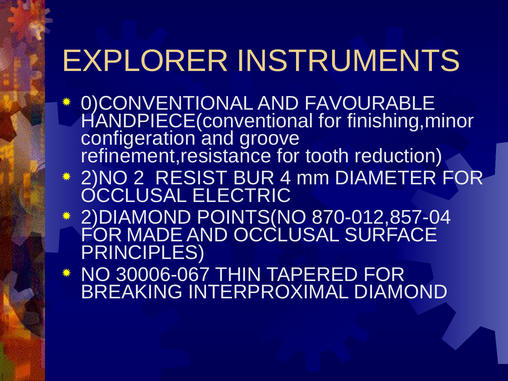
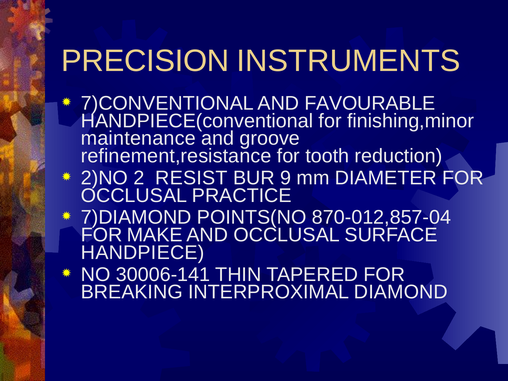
EXPLORER: EXPLORER -> PRECISION (145, 61)
0)CONVENTIONAL: 0)CONVENTIONAL -> 7)CONVENTIONAL (167, 103)
configeration: configeration -> maintenance (138, 138)
4: 4 -> 9 (286, 178)
ELECTRIC: ELECTRIC -> PRACTICE (242, 196)
2)DIAMOND: 2)DIAMOND -> 7)DIAMOND (136, 217)
MADE: MADE -> MAKE (155, 235)
PRINCIPLES: PRINCIPLES -> HANDPIECE (143, 253)
30006-067: 30006-067 -> 30006-141 (163, 275)
